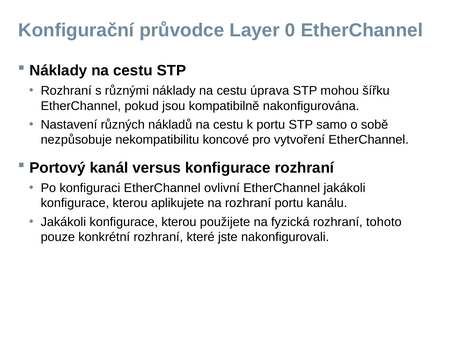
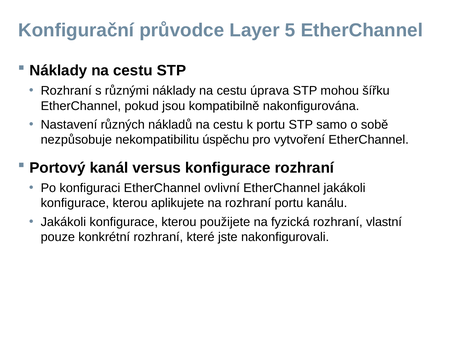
0: 0 -> 5 (290, 30)
koncové: koncové -> úspěchu (226, 140)
tohoto: tohoto -> vlastní (384, 222)
